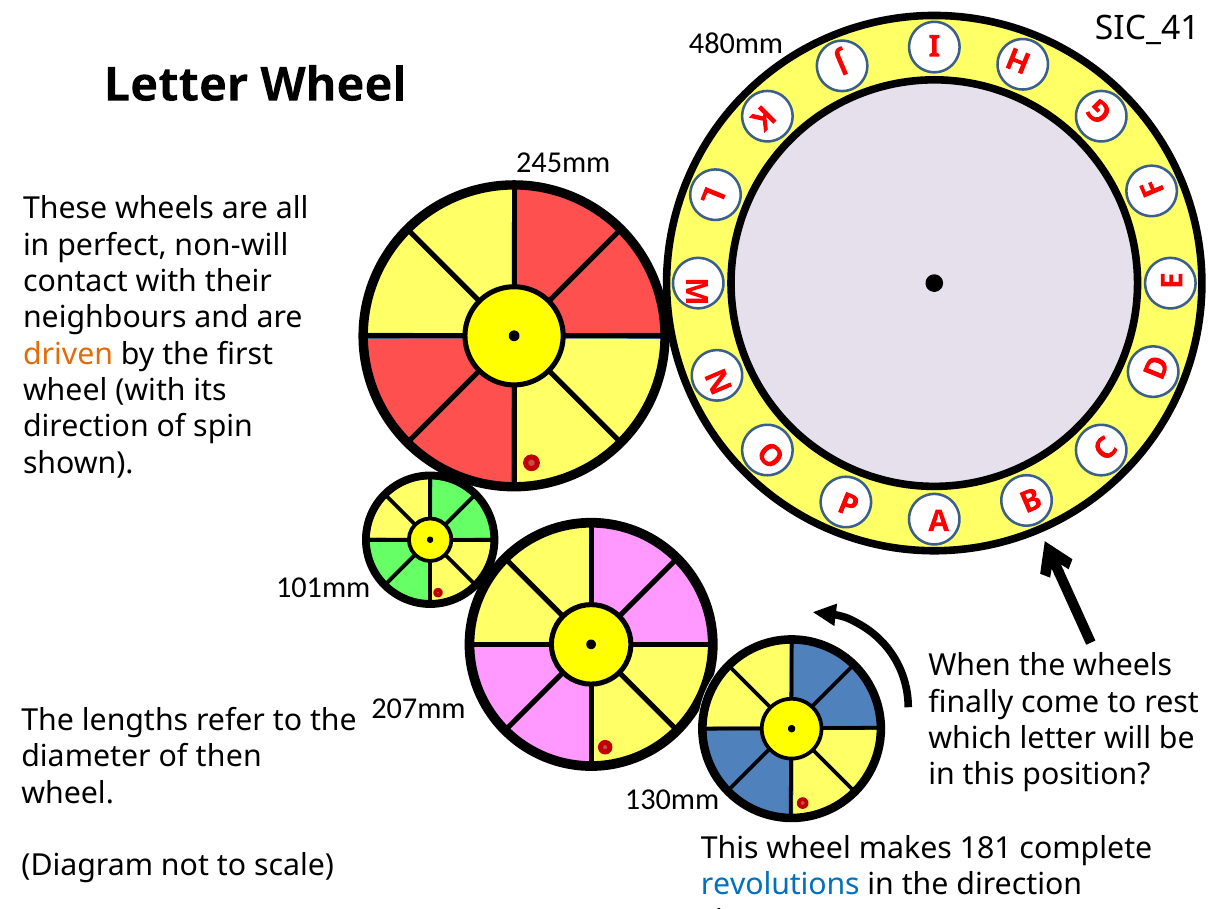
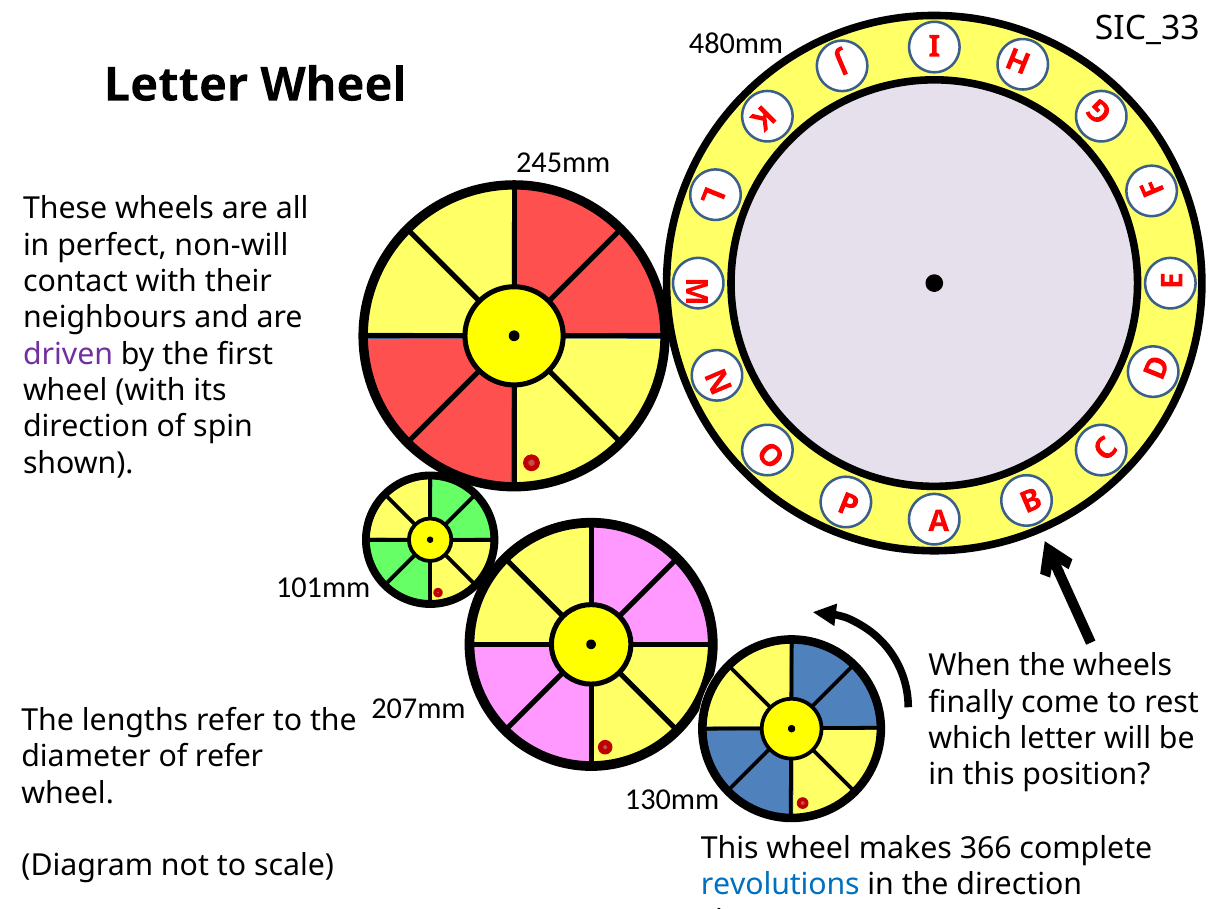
SIC_41: SIC_41 -> SIC_33 (1147, 29)
driven colour: orange -> purple (68, 354)
of then: then -> refer (229, 757)
181: 181 -> 366 (986, 848)
